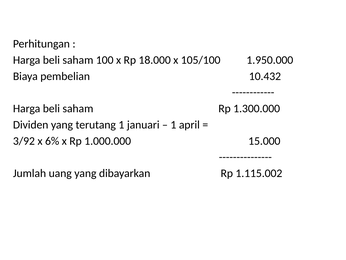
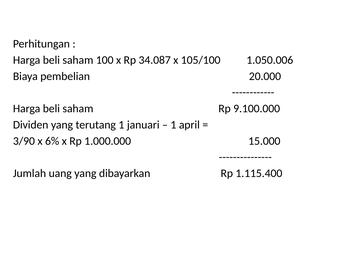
18.000: 18.000 -> 34.087 (155, 60)
1.950.000: 1.950.000 -> 1.050.006 (270, 60)
10.432: 10.432 -> 20.000 (265, 76)
1.300.000: 1.300.000 -> 9.100.000 (257, 108)
3/92: 3/92 -> 3/90 (24, 141)
1.115.002: 1.115.002 -> 1.115.400 (259, 173)
